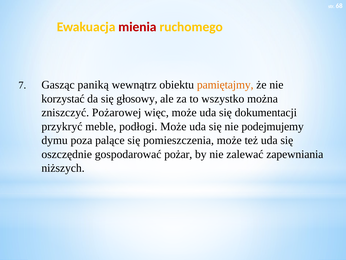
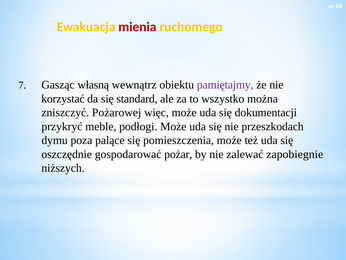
paniką: paniką -> własną (93, 85)
pamiętajmy colour: orange -> purple (225, 85)
głosowy: głosowy -> standard (137, 99)
podejmujemy: podejmujemy -> przeszkodach (273, 126)
zapewniania: zapewniania -> zapobiegnie (295, 154)
